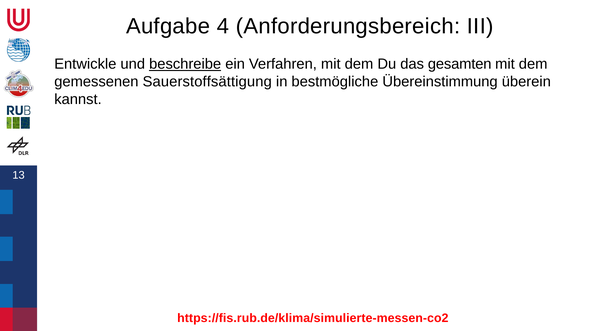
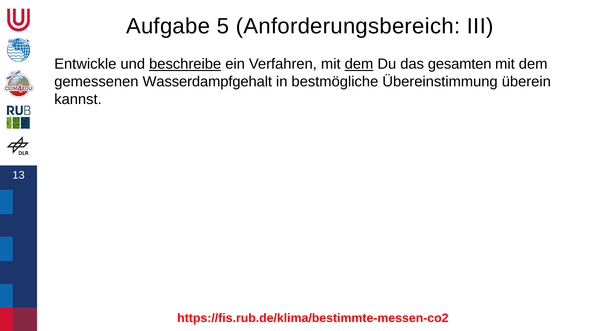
4: 4 -> 5 (223, 26)
dem underline: none -> present (359, 64)
Sauerstoffsättigung: Sauerstoffsättigung -> Wasserdampfgehalt (207, 82)
https://fis.rub.de/klima/simulierte-messen-co2: https://fis.rub.de/klima/simulierte-messen-co2 -> https://fis.rub.de/klima/bestimmte-messen-co2 (313, 319)
